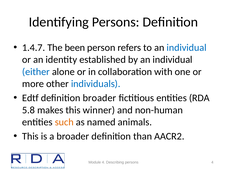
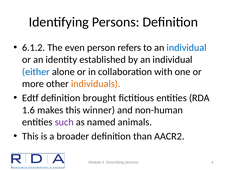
1.4.7: 1.4.7 -> 6.1.2 (34, 48)
been: been -> even (75, 48)
individuals colour: blue -> orange (96, 84)
definition broader: broader -> brought (99, 98)
5.8: 5.8 -> 1.6 (29, 110)
such colour: orange -> purple (64, 122)
